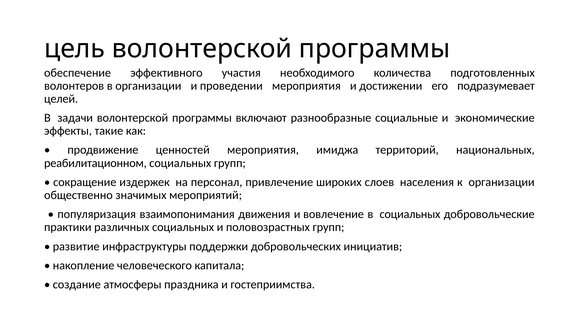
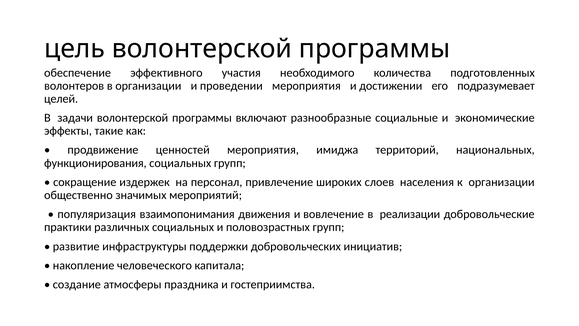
реабилитационном: реабилитационном -> функционирования (95, 163)
в социальных: социальных -> реализации (410, 214)
